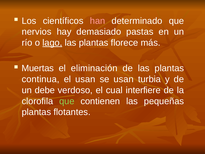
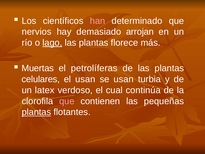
pastas: pastas -> arrojan (140, 32)
eliminación: eliminación -> petrolíferas (94, 68)
continua: continua -> celulares (41, 79)
debe: debe -> latex (45, 90)
interfiere: interfiere -> continúa (143, 90)
que colour: light green -> pink (67, 101)
plantas underline: none -> present (36, 112)
